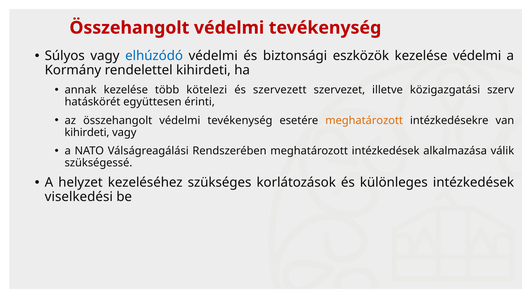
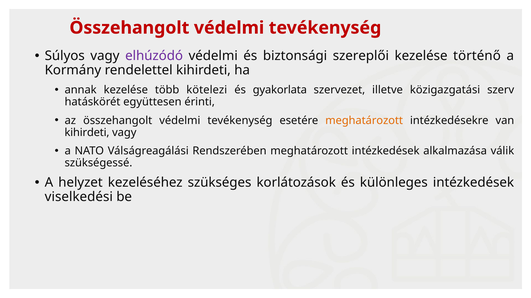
elhúzódó colour: blue -> purple (154, 56)
eszközök: eszközök -> szereplői (361, 56)
kezelése védelmi: védelmi -> történő (477, 56)
szervezett: szervezett -> gyakorlata (280, 90)
